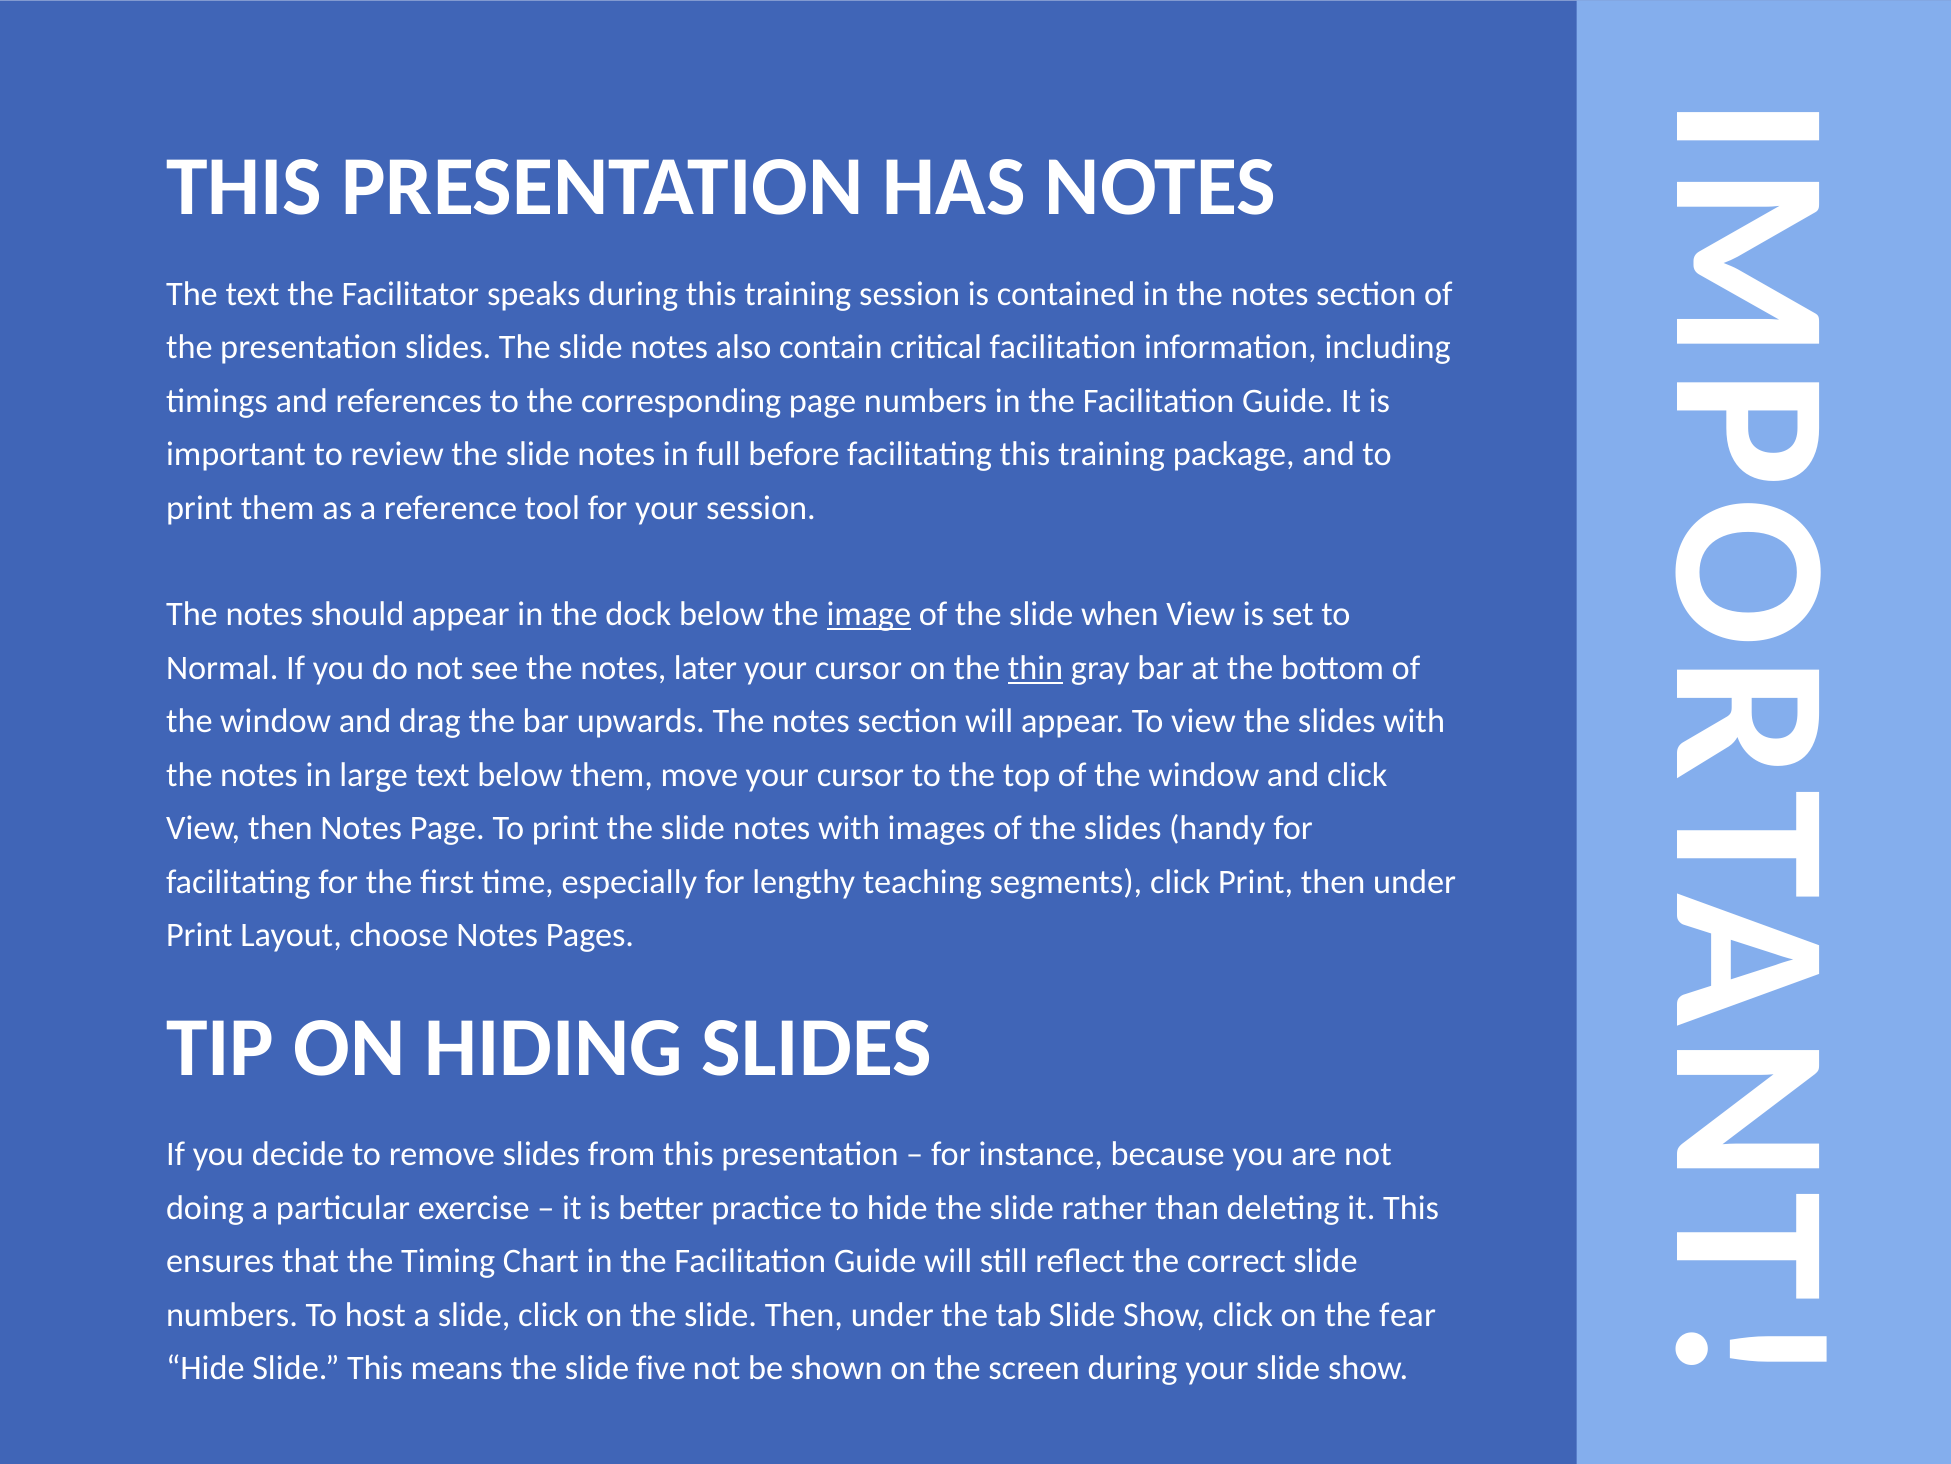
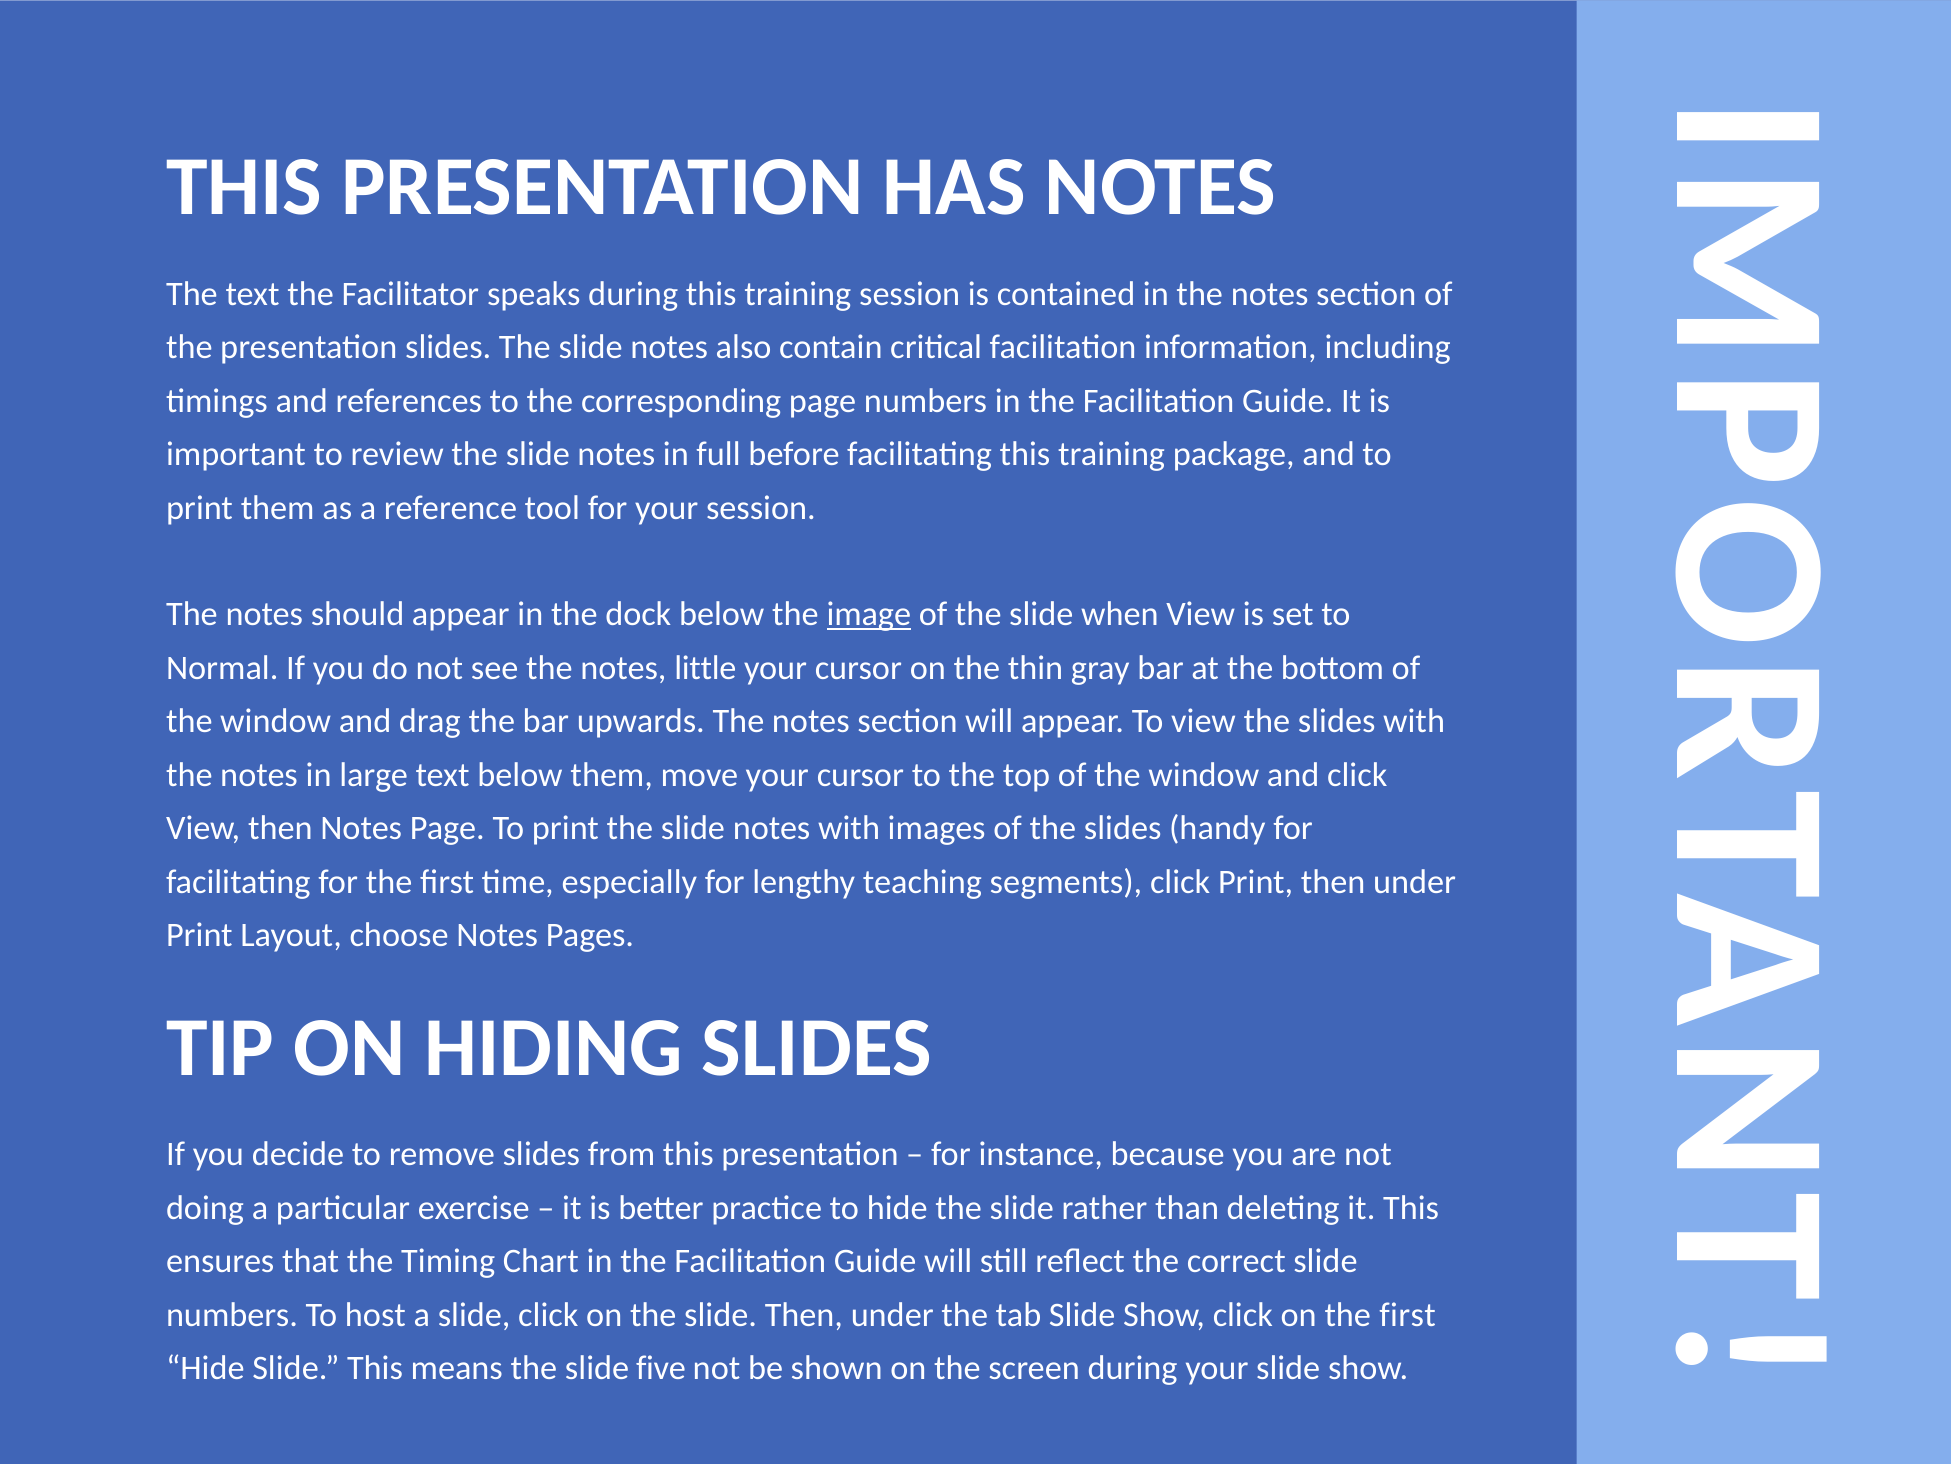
later: later -> little (705, 668)
thin underline: present -> none (1036, 668)
on the fear: fear -> first (1408, 1315)
